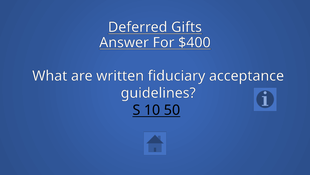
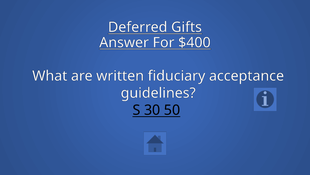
10: 10 -> 30 (152, 110)
